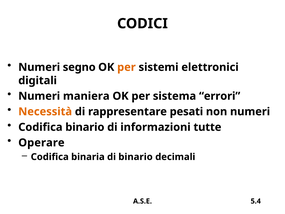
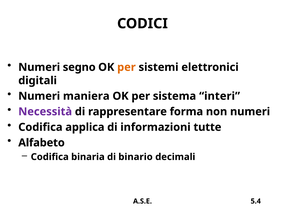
errori: errori -> interi (220, 96)
Necessità colour: orange -> purple (45, 111)
pesati: pesati -> forma (186, 111)
Codifica binario: binario -> applica (85, 127)
Operare: Operare -> Alfabeto (42, 143)
